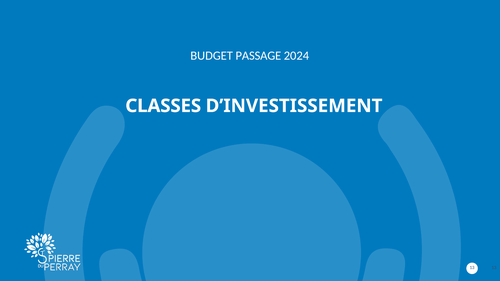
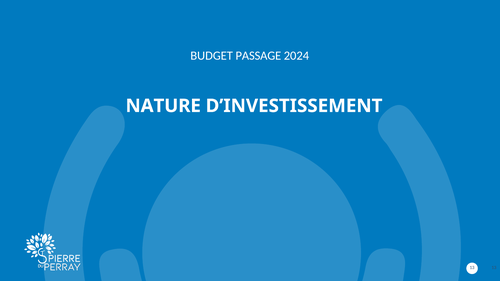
CLASSES: CLASSES -> NATURE (163, 106)
